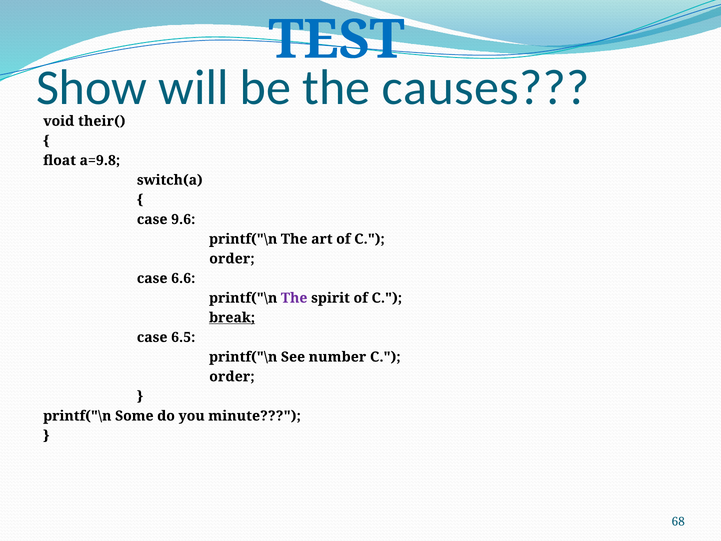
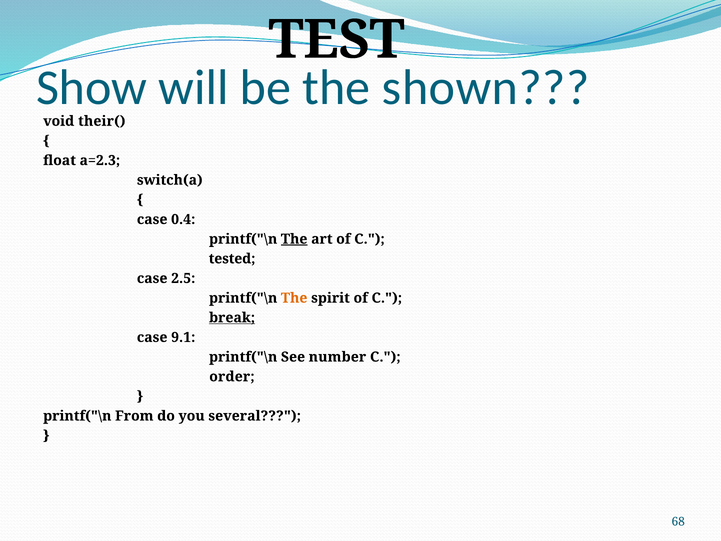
TEST colour: blue -> black (337, 40)
causes: causes -> shown (486, 88)
a=9.8: a=9.8 -> a=2.3 (100, 160)
9.6: 9.6 -> 0.4 (183, 219)
The underline: none -> present (294, 239)
order: order -> tested (232, 259)
6.6: 6.6 -> 2.5 (183, 278)
The colour: purple -> orange (294, 298)
6.5: 6.5 -> 9.1 (183, 337)
Some: Some -> From (134, 416)
minute: minute -> several (255, 416)
